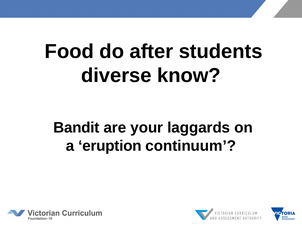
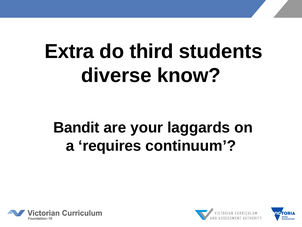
Food: Food -> Extra (69, 51)
after: after -> third (151, 51)
eruption: eruption -> requires (110, 146)
